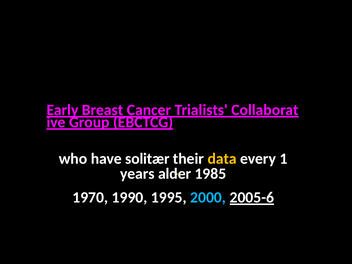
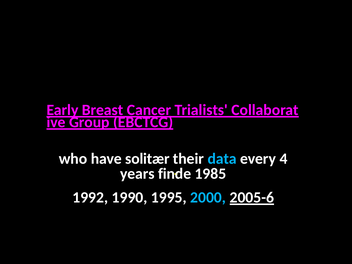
data colour: yellow -> light blue (222, 159)
1: 1 -> 4 (284, 159)
alder: alder -> finde (175, 174)
1970: 1970 -> 1992 (90, 198)
